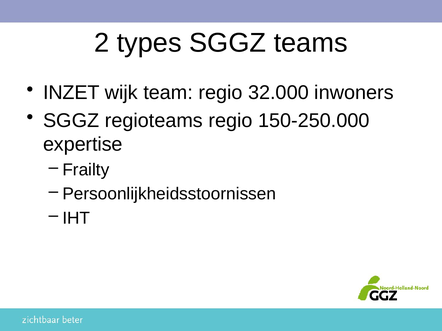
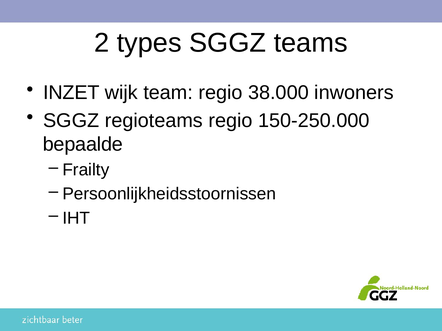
32.000: 32.000 -> 38.000 (278, 93)
expertise: expertise -> bepaalde (83, 145)
